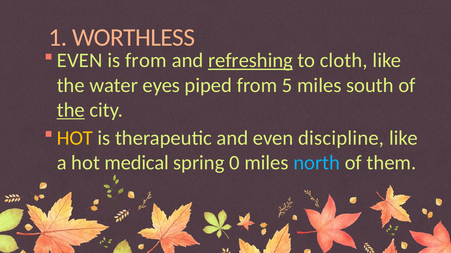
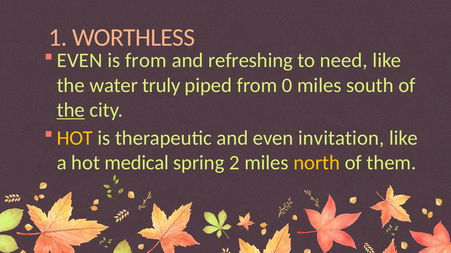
refreshing underline: present -> none (250, 61)
cloth: cloth -> need (344, 61)
eyes: eyes -> truly (161, 85)
5: 5 -> 0 (287, 85)
discipline: discipline -> invitation (341, 138)
0: 0 -> 2 (234, 163)
north colour: light blue -> yellow (317, 163)
